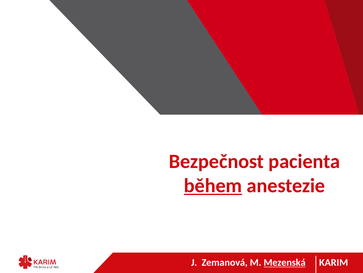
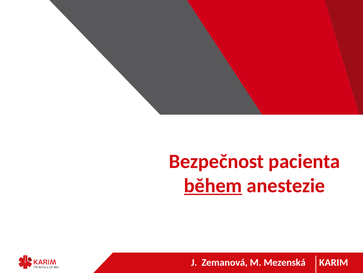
Mezenská underline: present -> none (285, 262)
